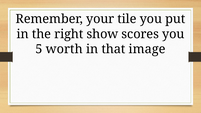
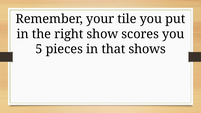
worth: worth -> pieces (64, 49)
image: image -> shows (147, 49)
